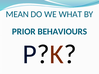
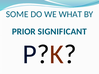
MEAN: MEAN -> SOME (17, 14)
BEHAVIOURS: BEHAVIOURS -> SIGNIFICANT (62, 32)
